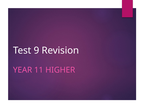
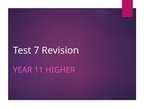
9: 9 -> 7 (36, 50)
